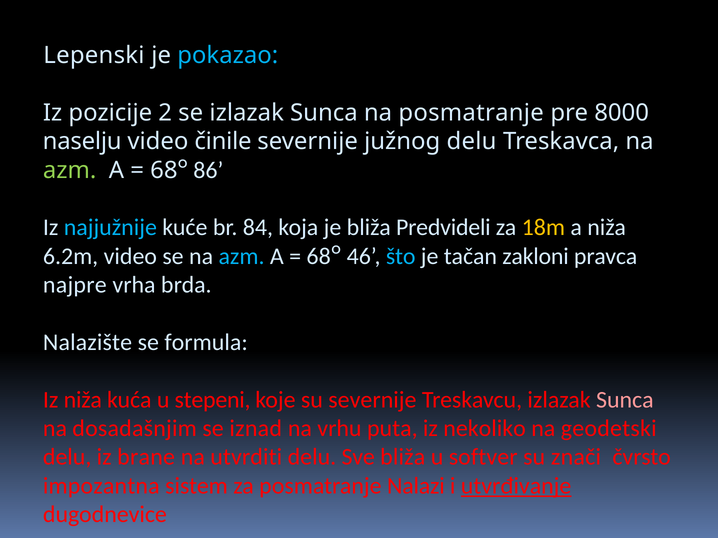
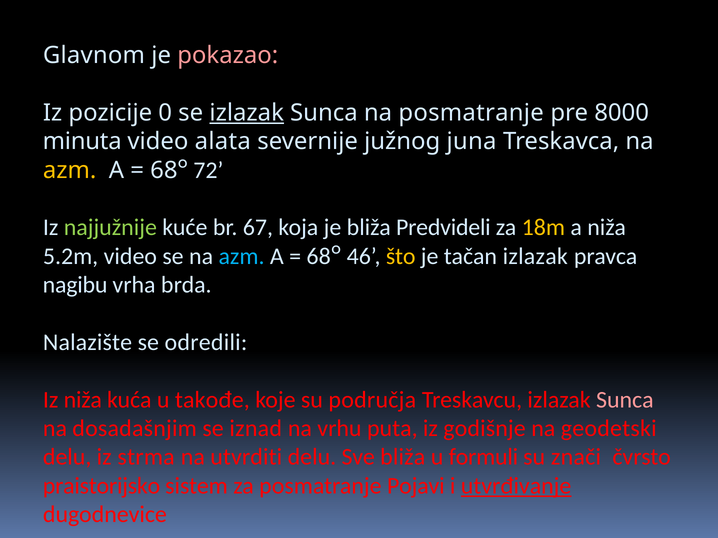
Lepenski: Lepenski -> Glavnom (94, 55)
pokazao colour: light blue -> pink (228, 55)
2: 2 -> 0 (165, 113)
izlazak underline: none -> present (247, 113)
naselju: naselju -> minuta (82, 142)
činile: činile -> alata (223, 142)
južnog delu: delu -> juna (472, 142)
azm colour: light green -> yellow (70, 170)
86: 86 -> 72 (208, 170)
najjužnije colour: light blue -> light green (110, 228)
84: 84 -> 67 (258, 228)
6.2m: 6.2m -> 5.2m (71, 256)
što colour: light blue -> yellow (401, 256)
tačan zakloni: zakloni -> izlazak (535, 256)
najpre: najpre -> nagibu (75, 285)
formula: formula -> odredili (206, 343)
stepeni: stepeni -> takođe (212, 400)
su severnije: severnije -> područja (372, 400)
nekoliko: nekoliko -> godišnje (485, 429)
brane: brane -> strma (146, 458)
softver: softver -> formuli (483, 458)
impozantna: impozantna -> praistorijsko (101, 486)
Nalazi: Nalazi -> Pojavi (416, 486)
